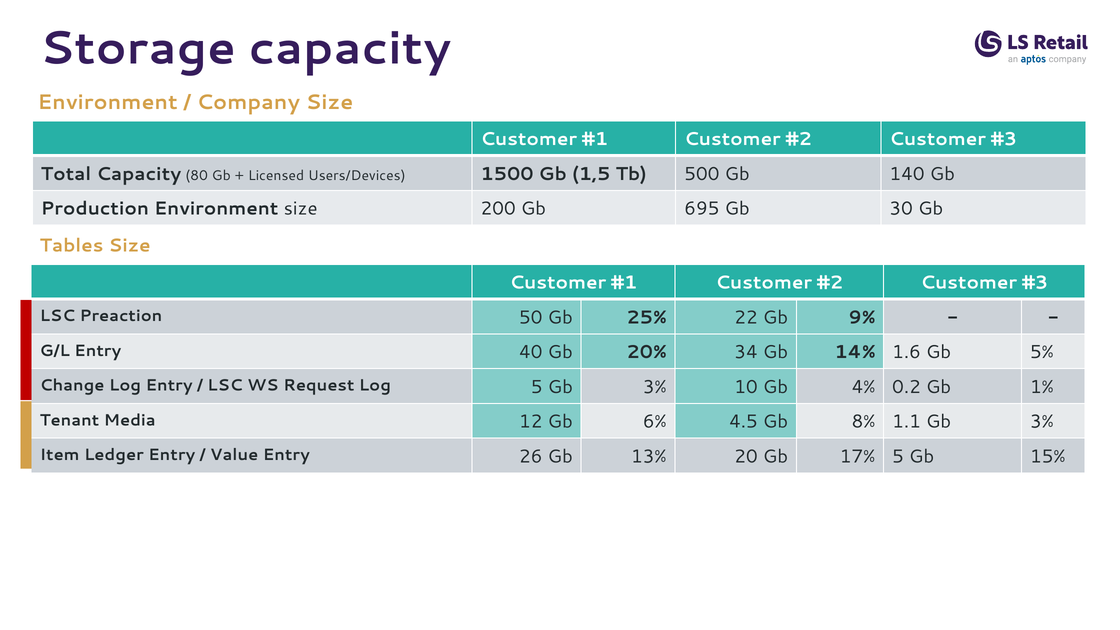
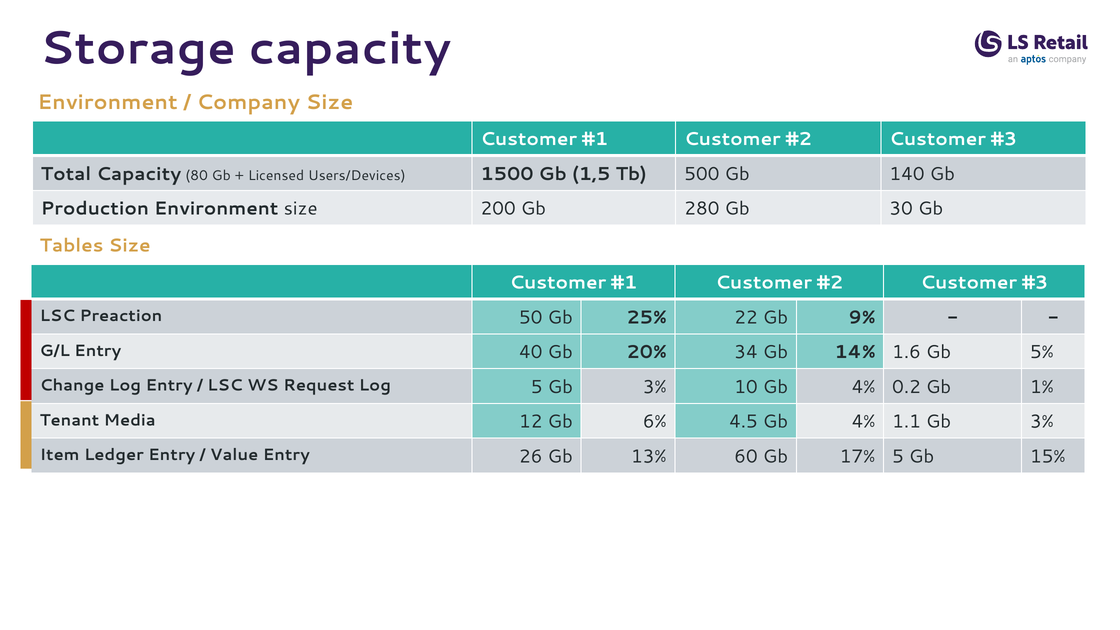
695: 695 -> 280 (702, 209)
4.5 Gb 8%: 8% -> 4% (863, 422)
20: 20 -> 60 (746, 457)
